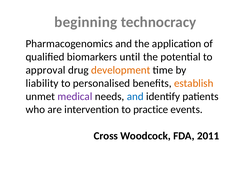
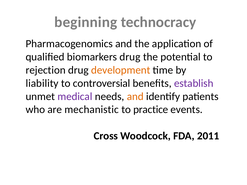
biomarkers until: until -> drug (130, 57)
approval: approval -> rejection (46, 70)
personalised: personalised -> controversial (102, 83)
establish colour: orange -> purple (194, 83)
and colour: blue -> orange (135, 97)
intervention: intervention -> mechanistic (92, 110)
